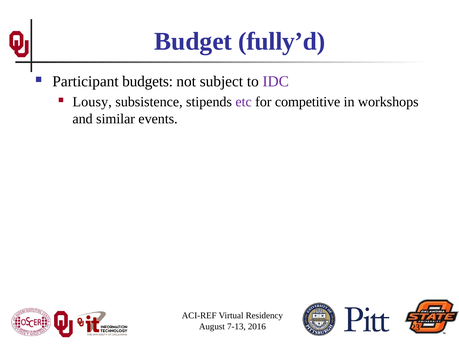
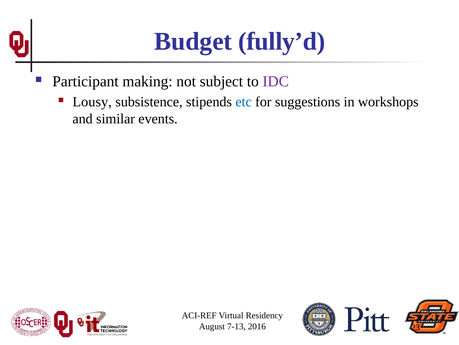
budgets: budgets -> making (148, 81)
etc colour: purple -> blue (244, 102)
competitive: competitive -> suggestions (308, 102)
